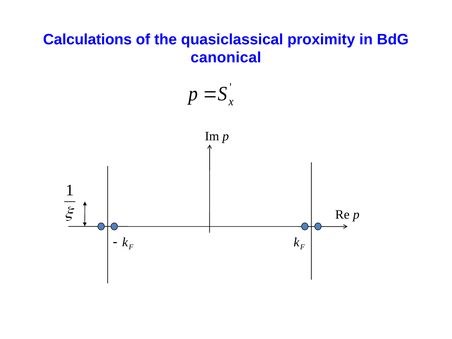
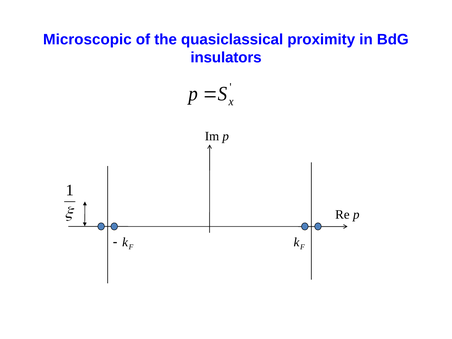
Calculations: Calculations -> Microscopic (87, 39)
canonical: canonical -> insulators (226, 58)
